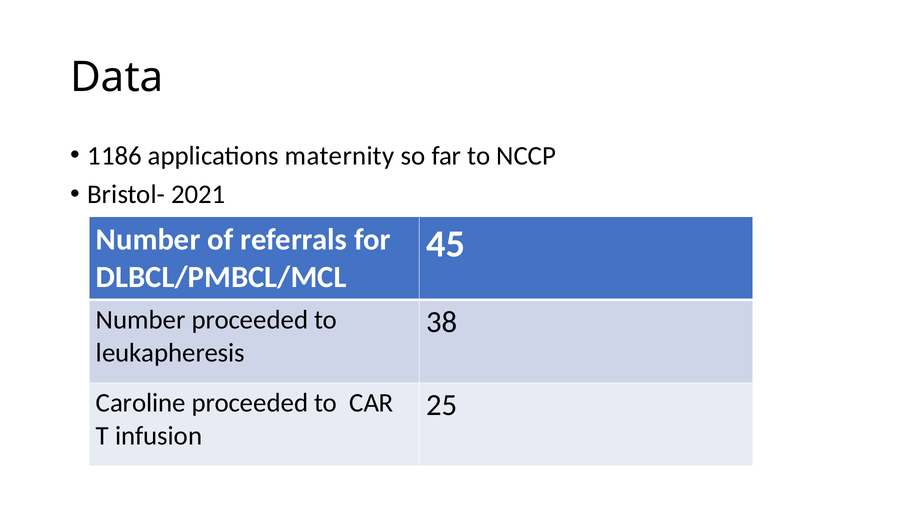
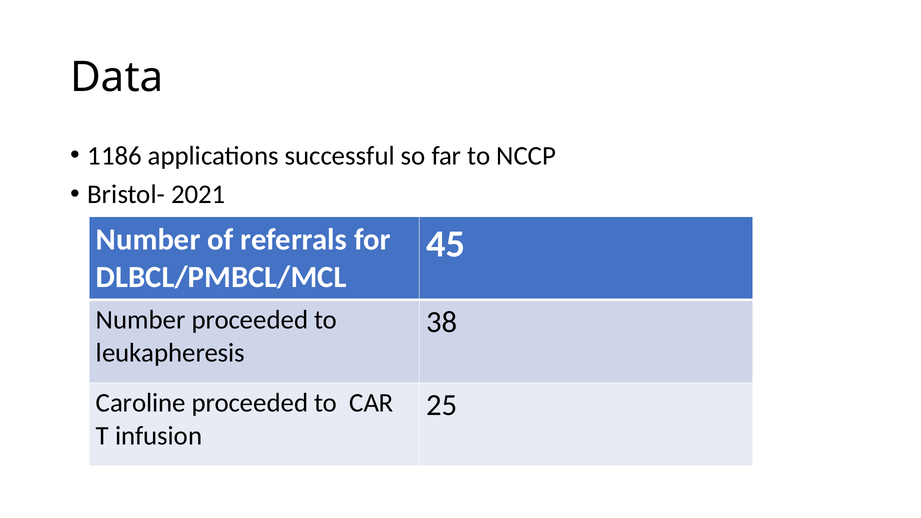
maternity: maternity -> successful (340, 156)
